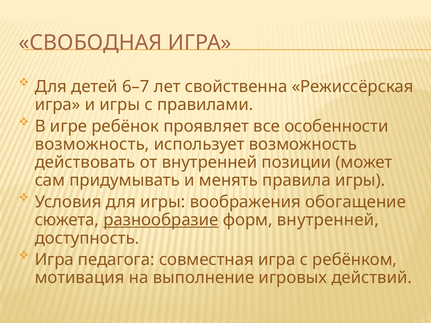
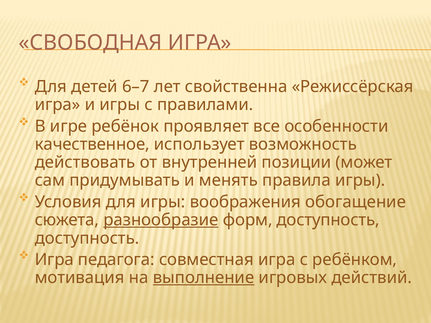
возможность: возможность -> качественное (92, 144)
форм внутренней: внутренней -> доступность (328, 220)
выполнение underline: none -> present (204, 278)
